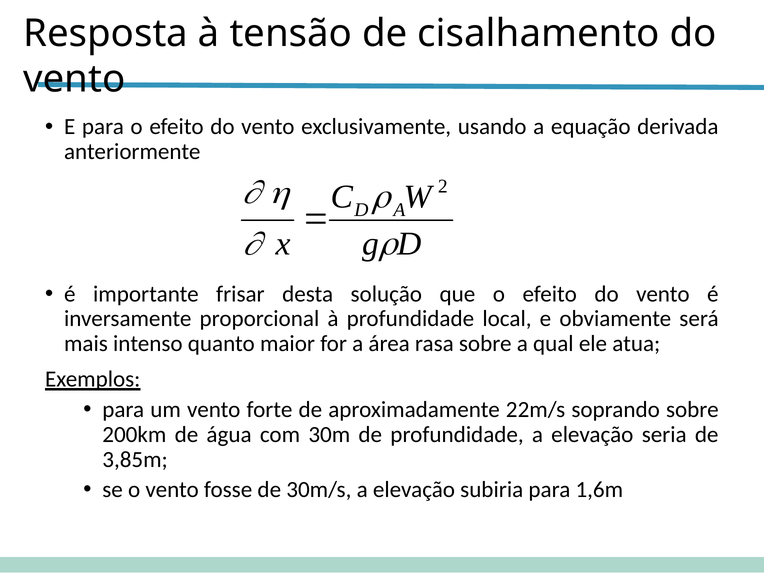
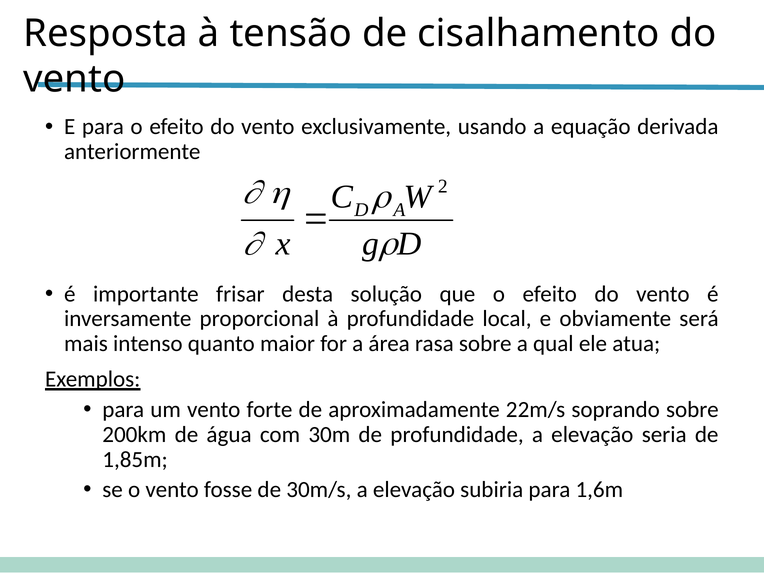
3,85m: 3,85m -> 1,85m (135, 459)
